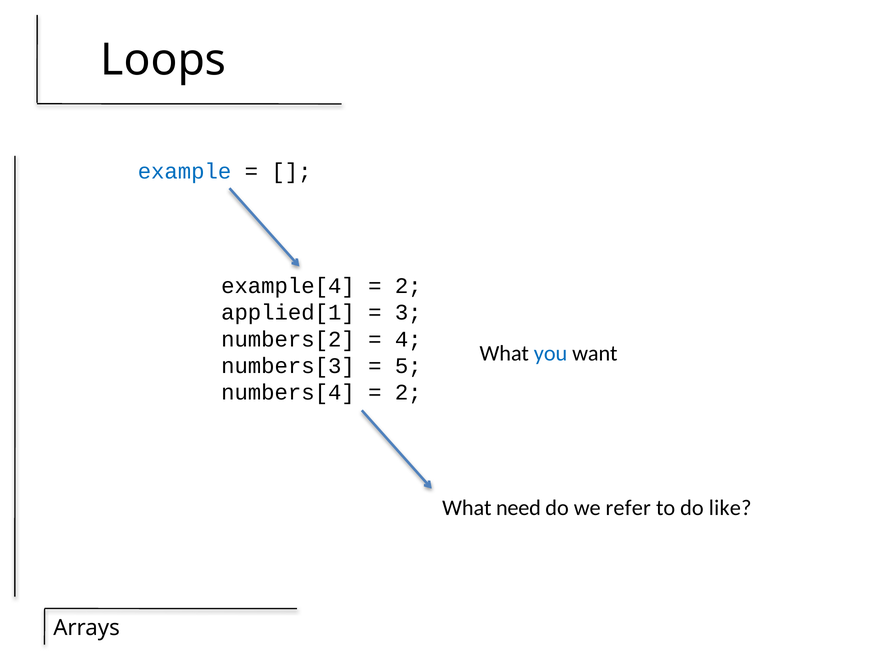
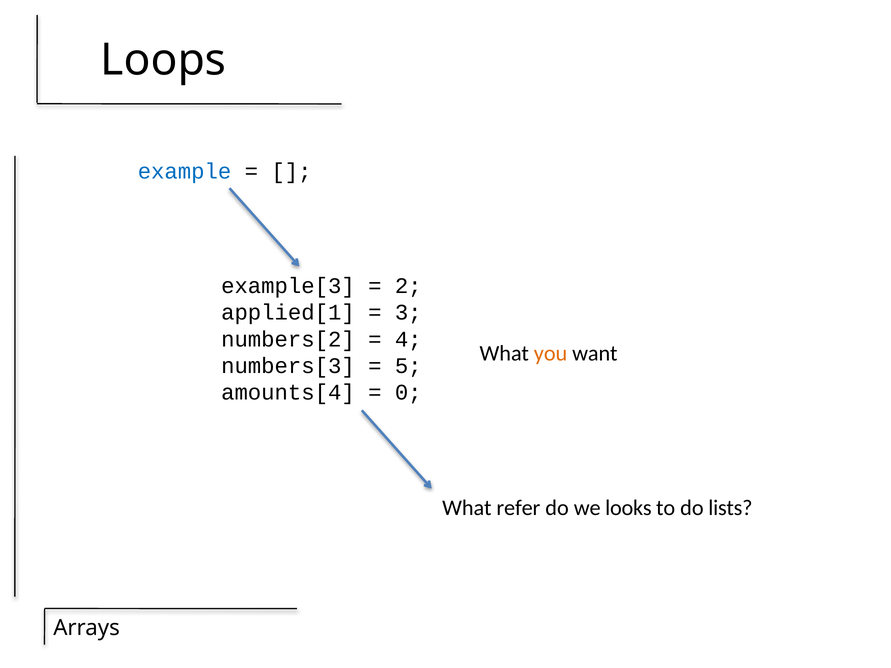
example[4: example[4 -> example[3 (288, 286)
you colour: blue -> orange (551, 354)
numbers[4: numbers[4 -> amounts[4 (288, 393)
2: 2 -> 0 (408, 393)
need: need -> refer (518, 508)
refer: refer -> looks (628, 508)
like: like -> lists (730, 508)
